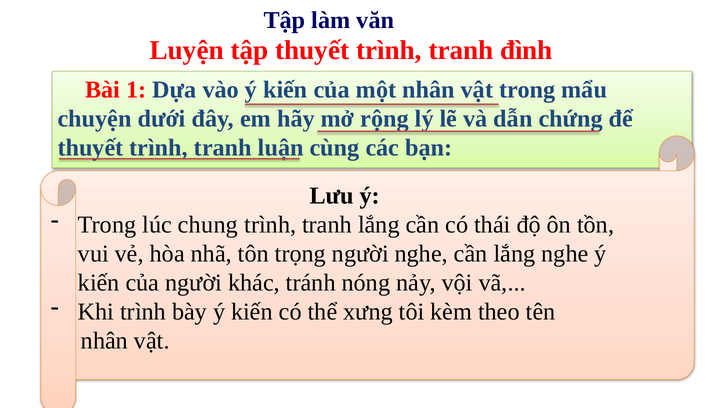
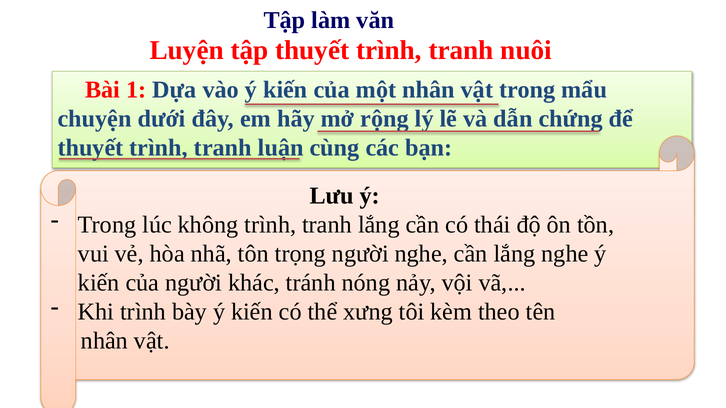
đình: đình -> nuôi (526, 50)
chung: chung -> không (208, 225)
